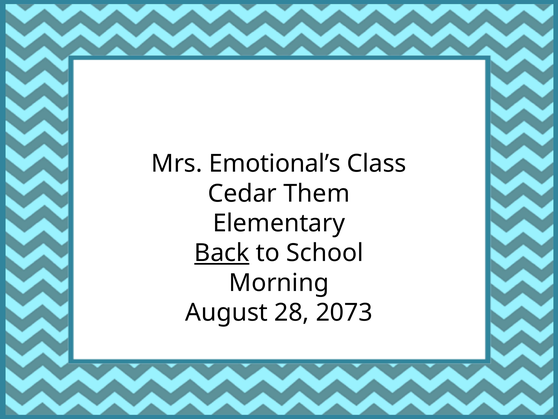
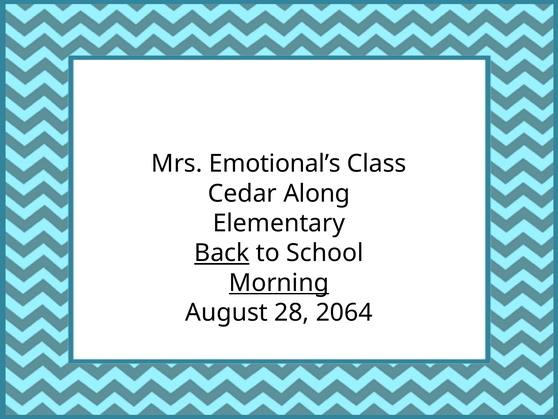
Them: Them -> Along (317, 193)
Morning underline: none -> present (279, 283)
2073: 2073 -> 2064 (344, 312)
